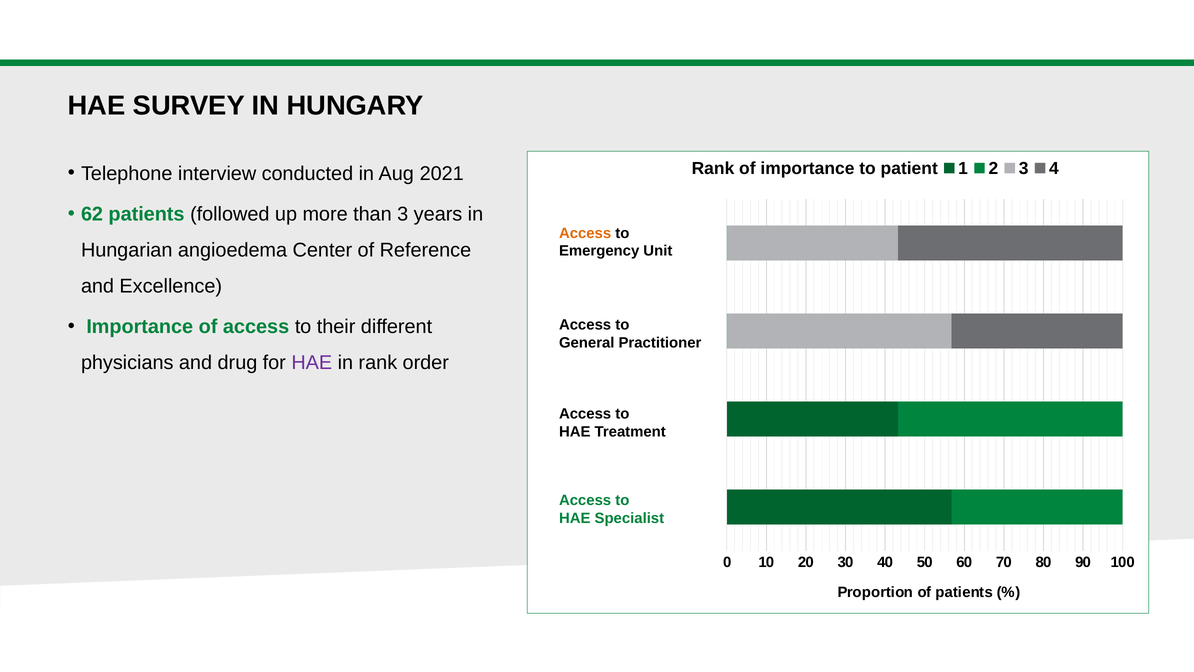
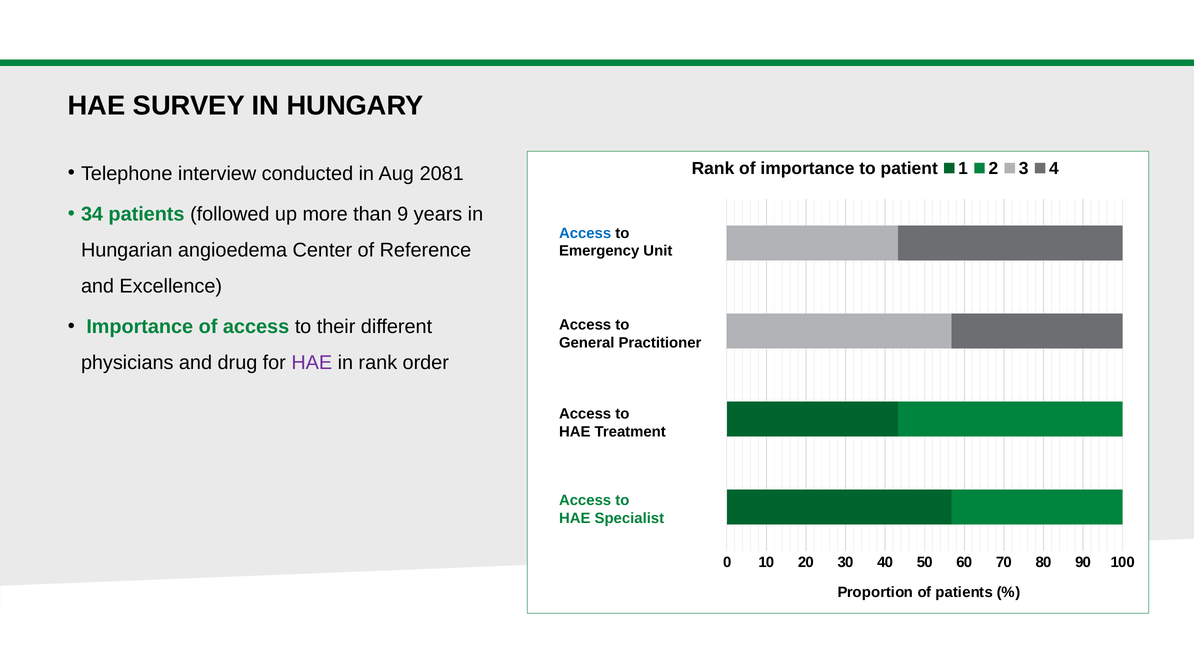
2021: 2021 -> 2081 (442, 173)
62: 62 -> 34 (92, 214)
than 3: 3 -> 9 (403, 214)
Access colour: orange -> blue (585, 233)
